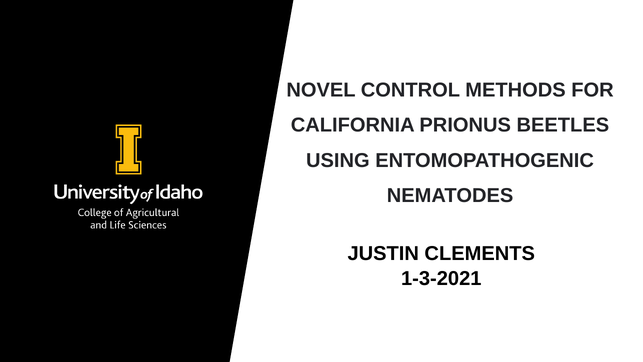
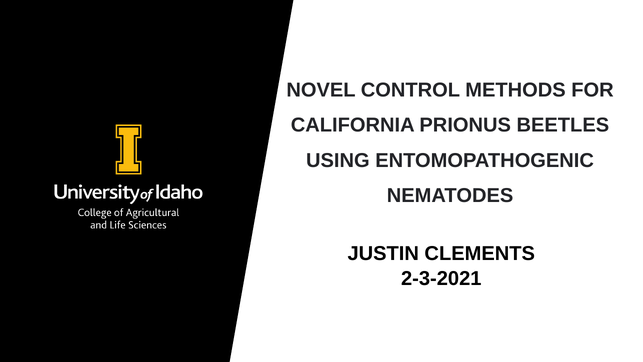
1-3-2021: 1-3-2021 -> 2-3-2021 (441, 279)
